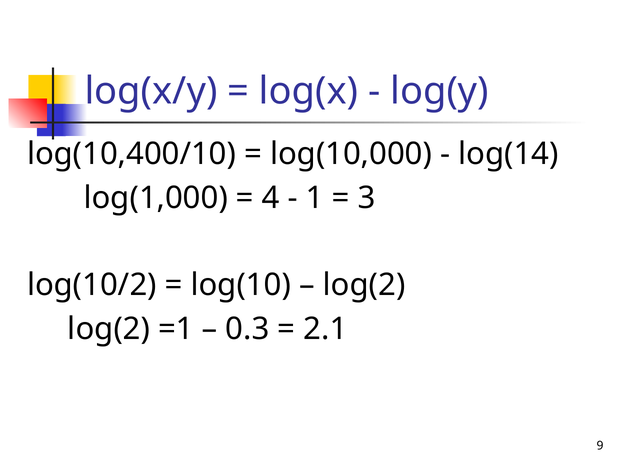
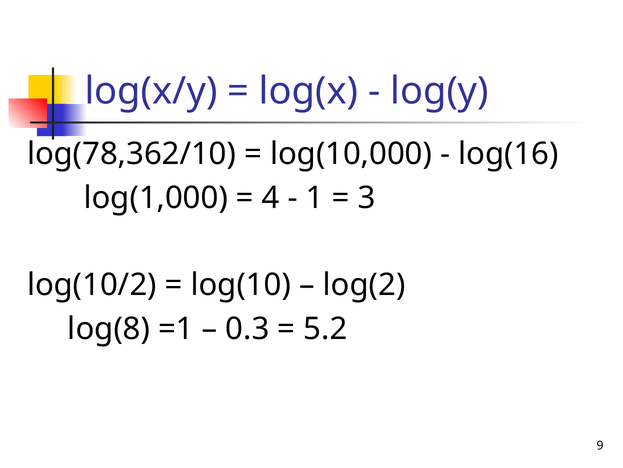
log(10,400/10: log(10,400/10 -> log(78,362/10 (132, 154)
log(14: log(14 -> log(16 (508, 154)
log(2: log(2 -> log(8 (109, 328)
2.1: 2.1 -> 5.2 (325, 328)
